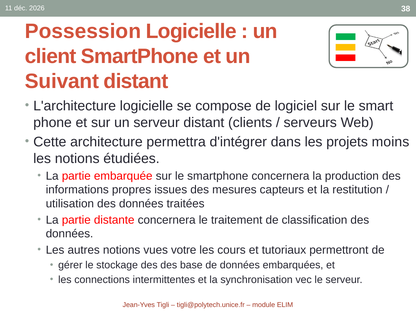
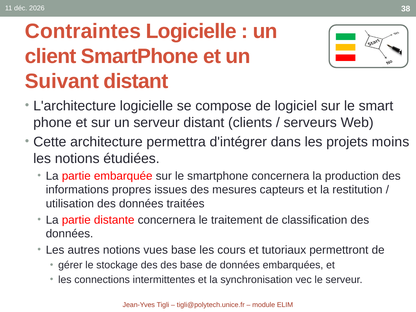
Possession: Possession -> Contraintes (83, 31)
vues votre: votre -> base (184, 250)
